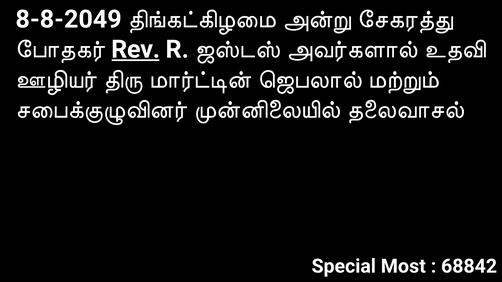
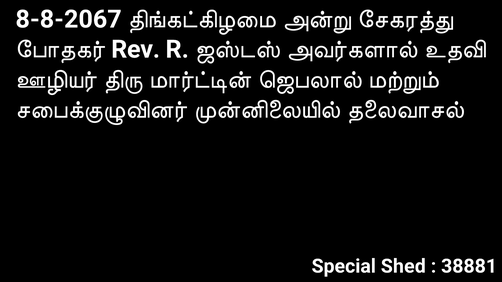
8-8-2049: 8-8-2049 -> 8-8-2067 (69, 19)
Rev underline: present -> none (136, 49)
Most: Most -> Shed (403, 267)
68842: 68842 -> 38881 (469, 267)
